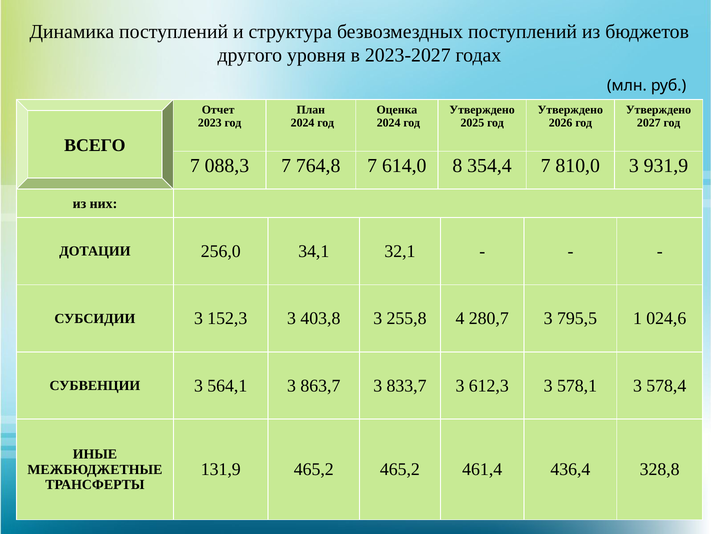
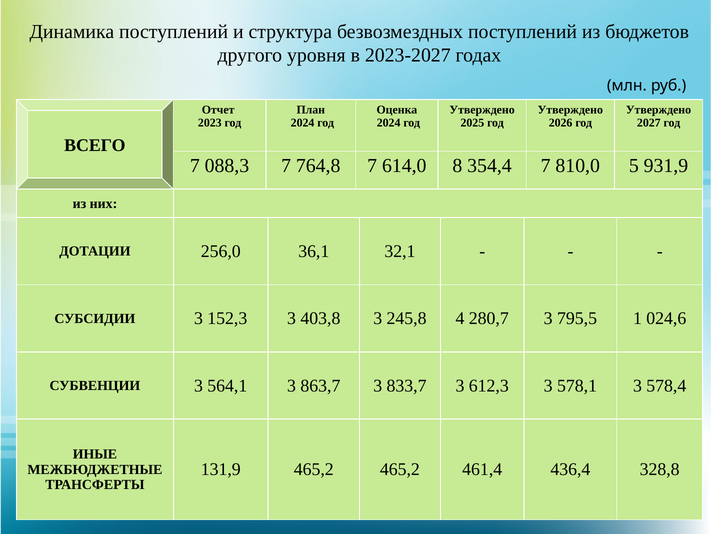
810,0 3: 3 -> 5 (634, 166)
34,1: 34,1 -> 36,1 (314, 251)
255,8: 255,8 -> 245,8 (407, 318)
